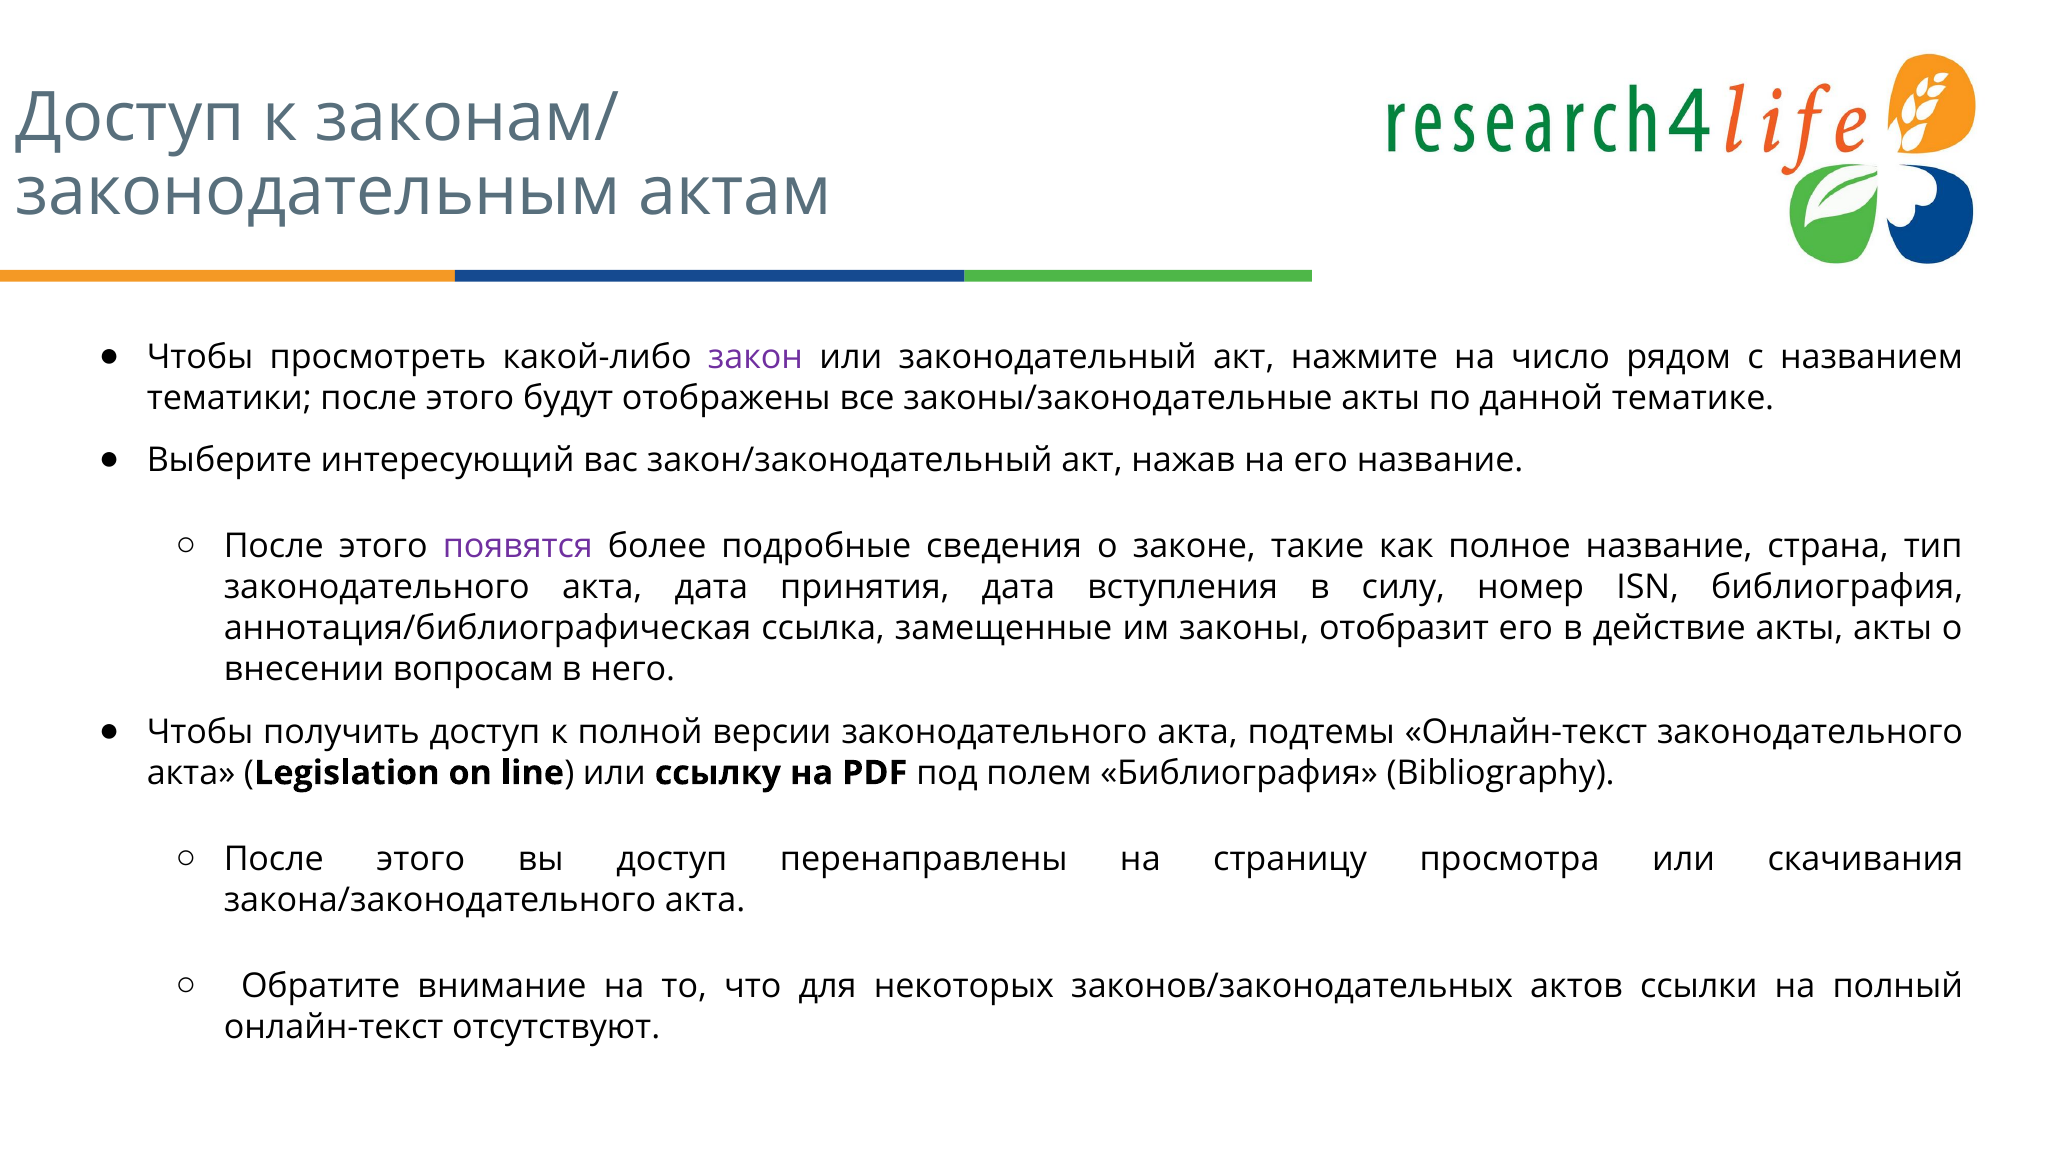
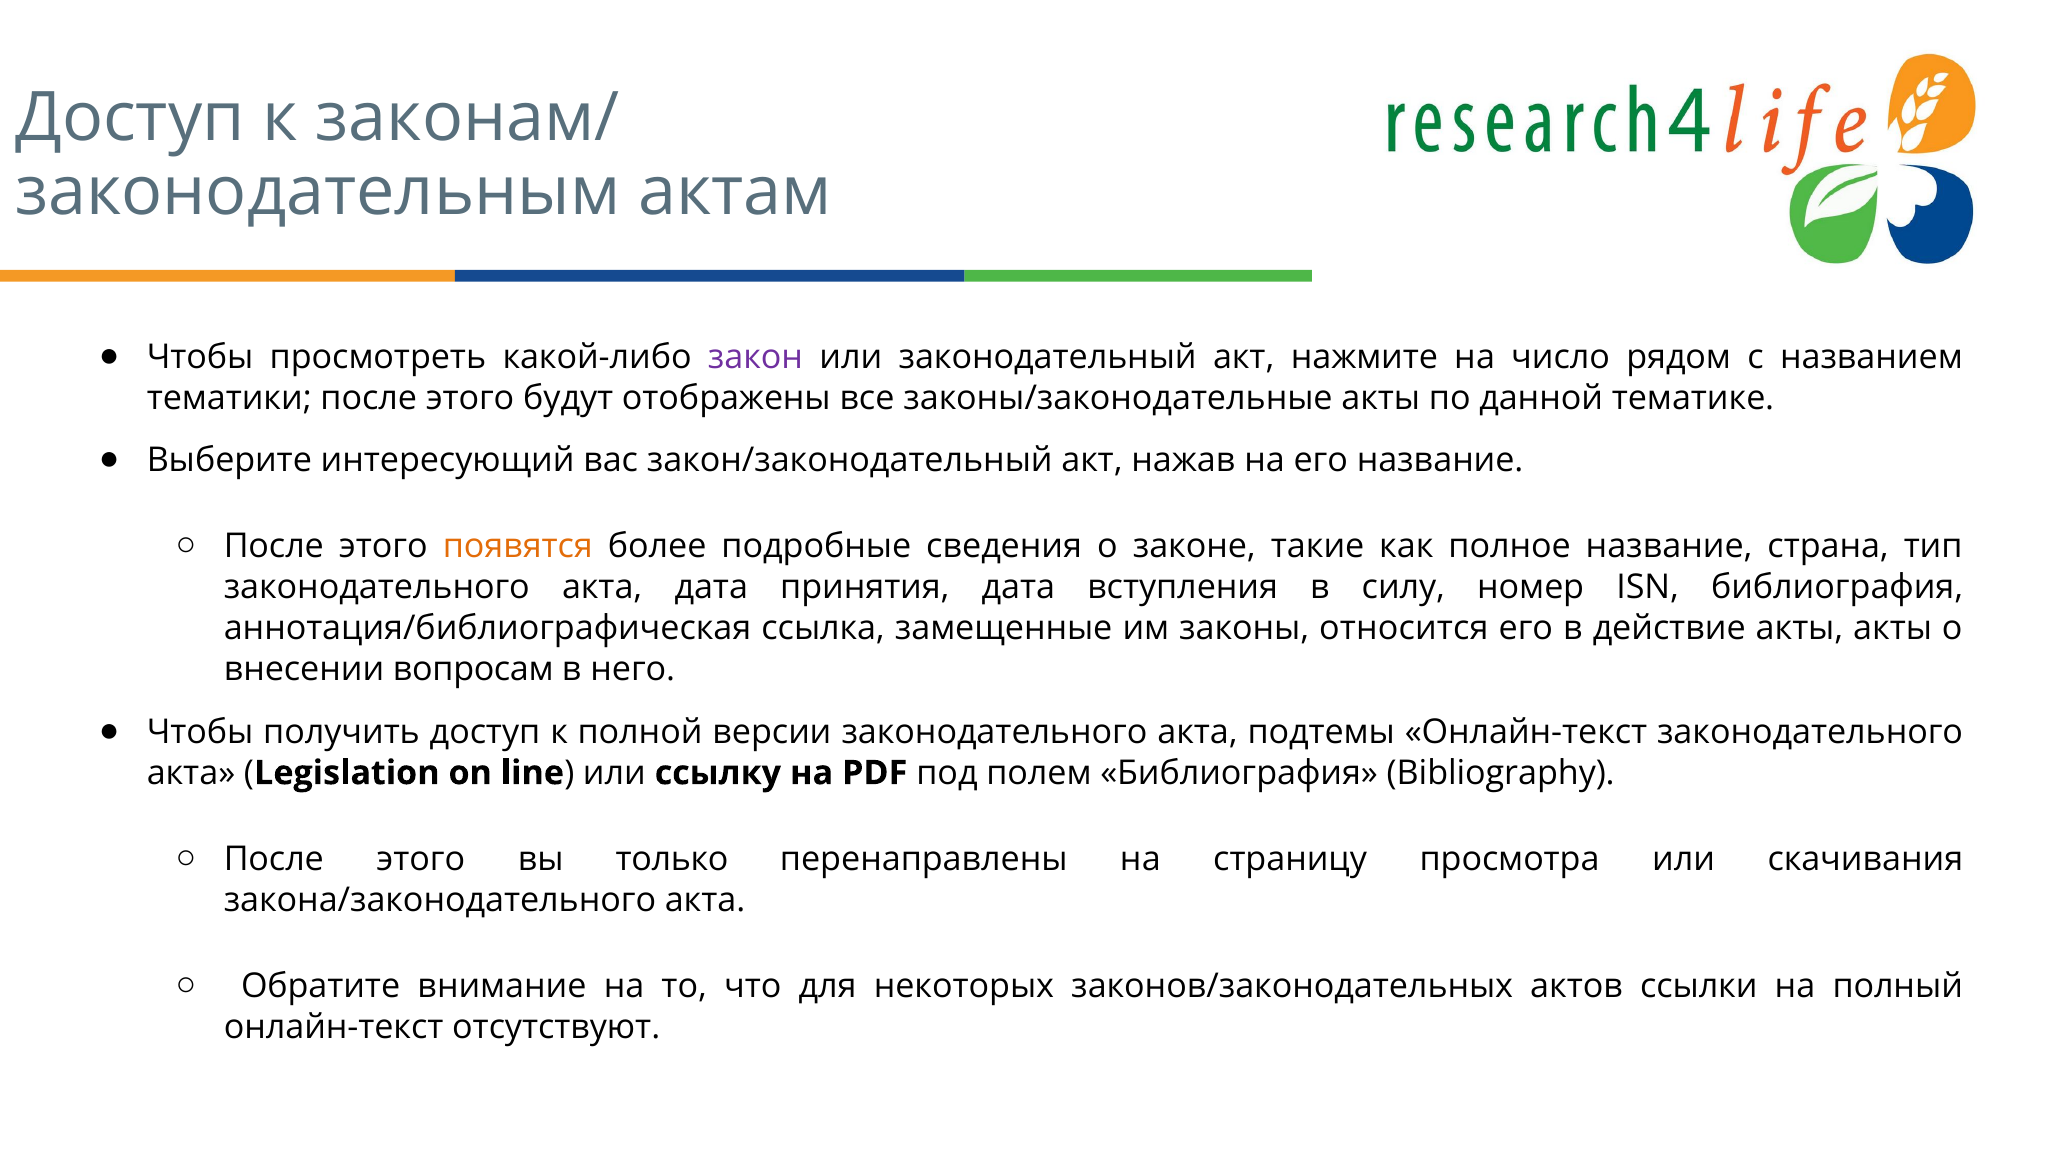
появятся colour: purple -> orange (518, 546)
отобразит: отобразит -> относится (1404, 628)
вы доступ: доступ -> только (672, 859)
